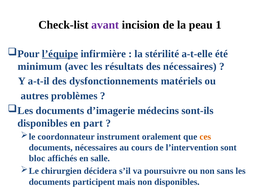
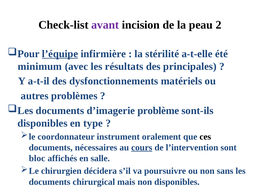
1: 1 -> 2 (219, 25)
des nécessaires: nécessaires -> principales (190, 66)
médecins: médecins -> problème (158, 111)
part: part -> type (93, 123)
ces colour: orange -> black (205, 137)
cours underline: none -> present (142, 147)
participent: participent -> chirurgical (94, 182)
